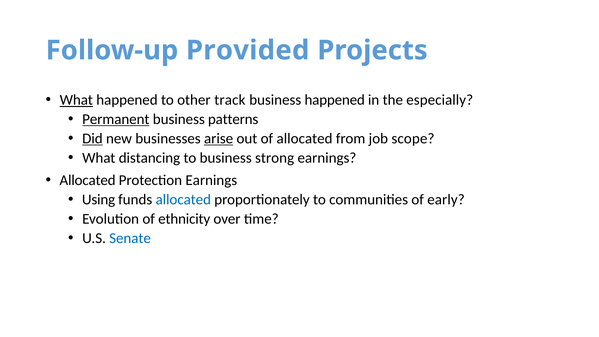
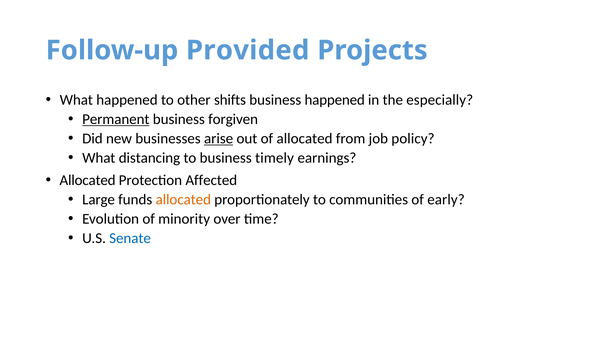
What underline: present -> none (76, 100)
track: track -> shifts (230, 100)
patterns: patterns -> forgiven (233, 119)
Did underline: present -> none (92, 138)
scope: scope -> policy (413, 138)
strong: strong -> timely (275, 158)
Protection Earnings: Earnings -> Affected (211, 180)
Using: Using -> Large (99, 199)
allocated colour: blue -> orange (183, 199)
ethnicity: ethnicity -> minority (184, 219)
